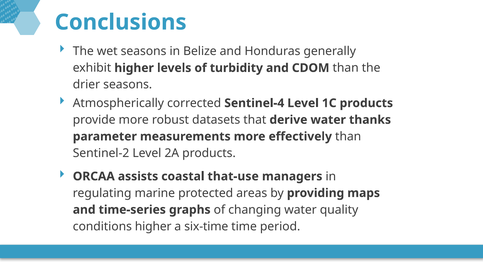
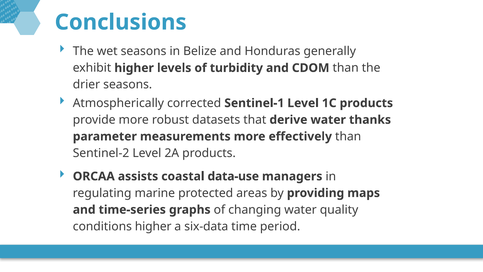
Sentinel-4: Sentinel-4 -> Sentinel-1 (254, 103)
that-use: that-use -> data-use (233, 176)
six-time: six-time -> six-data (206, 226)
